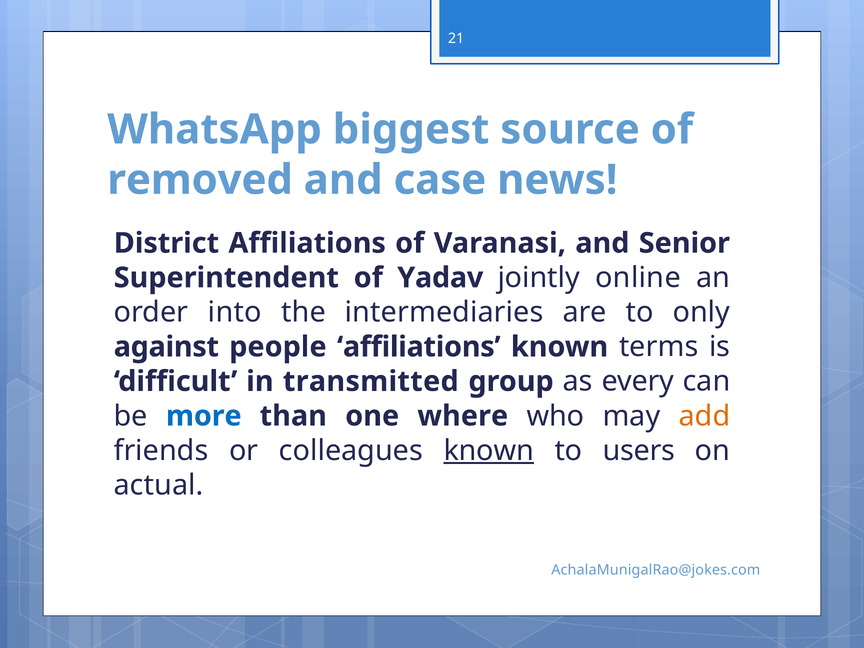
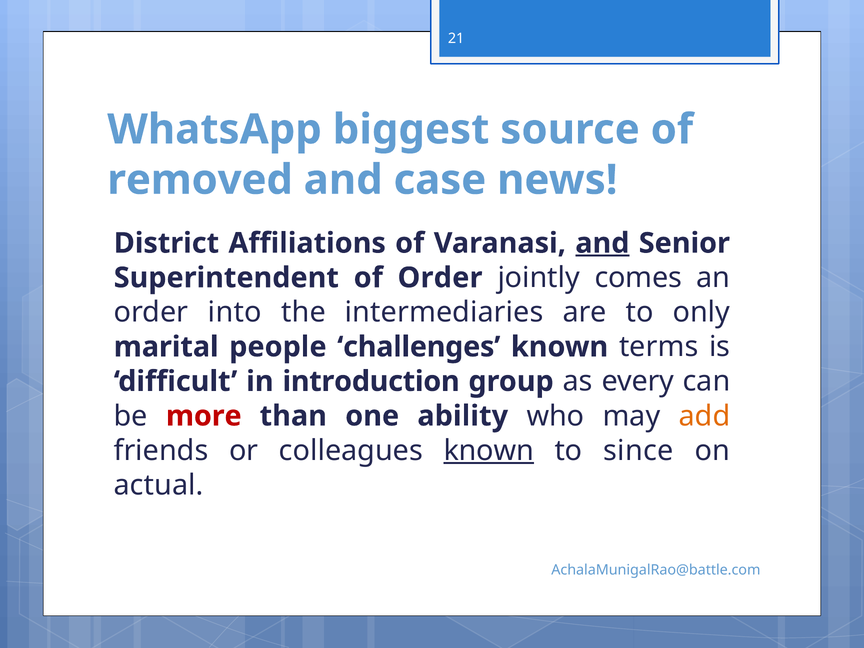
and underline: none -> present (602, 243)
of Yadav: Yadav -> Order (440, 278)
online: online -> comes (638, 278)
against: against -> marital (166, 347)
people affiliations: affiliations -> challenges (419, 347)
transmitted: transmitted -> introduction (371, 381)
more colour: blue -> red (204, 416)
where: where -> ability (463, 416)
users: users -> since (639, 451)
AchalaMunigalRao@jokes.com: AchalaMunigalRao@jokes.com -> AchalaMunigalRao@battle.com (656, 570)
